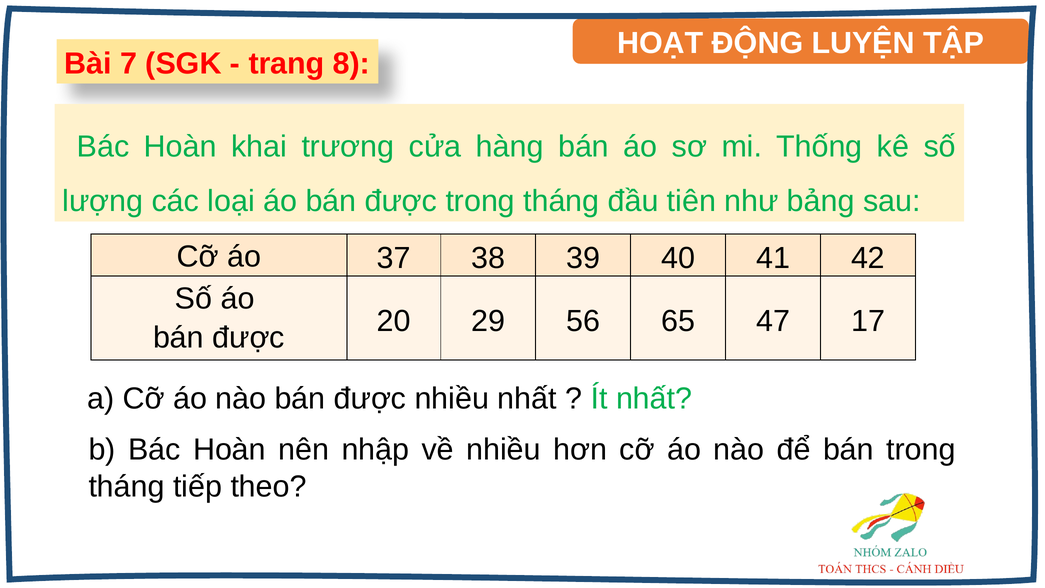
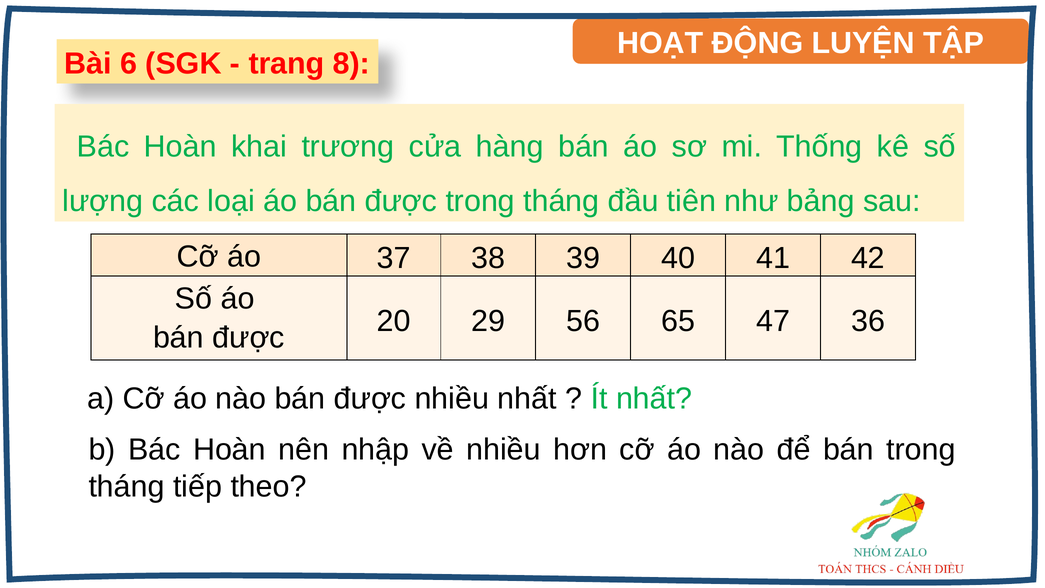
7: 7 -> 6 (129, 63)
17: 17 -> 36 (868, 321)
